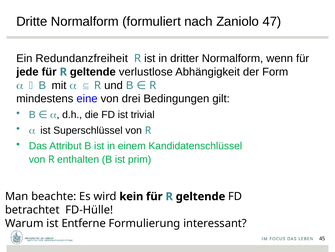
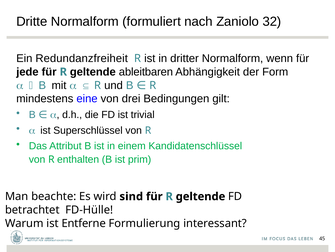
47: 47 -> 32 (272, 22)
verlustlose: verlustlose -> ableitbaren (146, 72)
kein: kein -> sind (131, 196)
